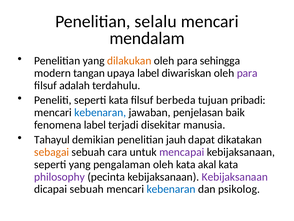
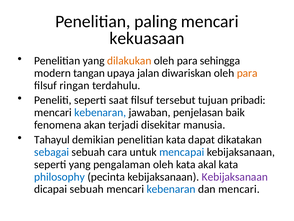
selalu: selalu -> paling (156, 21)
mendalam: mendalam -> kekuasaan (147, 38)
upaya label: label -> jalan (148, 73)
para colour: purple -> orange (247, 73)
adalah: adalah -> ringan (74, 85)
seperti kata: kata -> saat (119, 100)
berbeda: berbeda -> tersebut (176, 100)
fenomena label: label -> akan (95, 125)
penelitian jauh: jauh -> kata (176, 139)
sebagai colour: orange -> blue (52, 152)
mencapai colour: purple -> blue (182, 152)
philosophy colour: purple -> blue (60, 176)
dan psikolog: psikolog -> mencari (239, 189)
